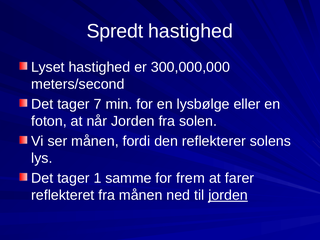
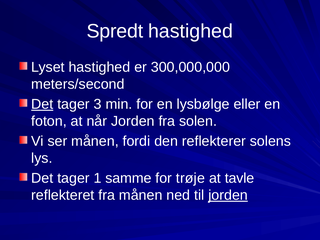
Det underline: none -> present (42, 104)
7: 7 -> 3 (98, 104)
frem: frem -> trøje (190, 178)
farer: farer -> tavle (240, 178)
